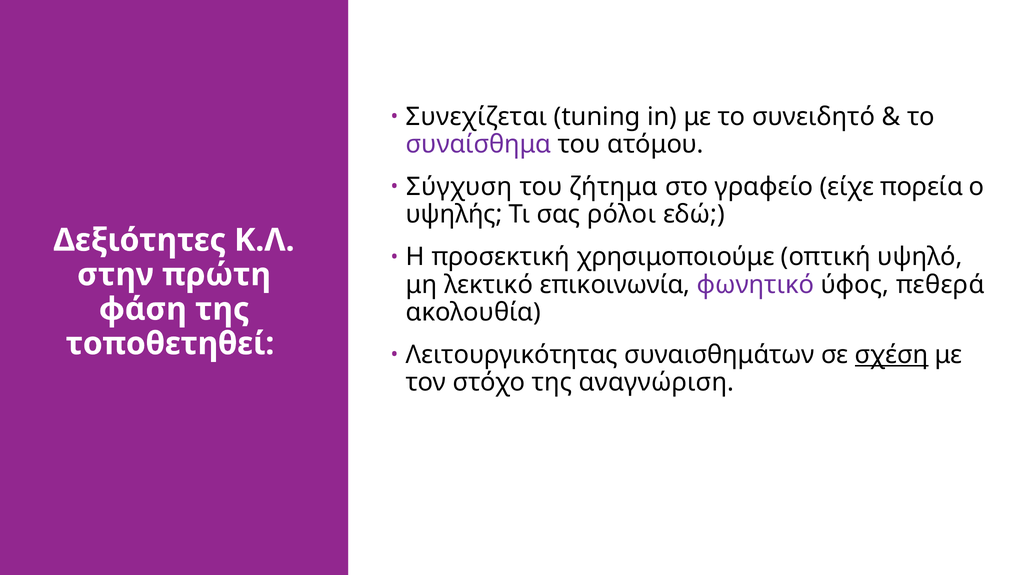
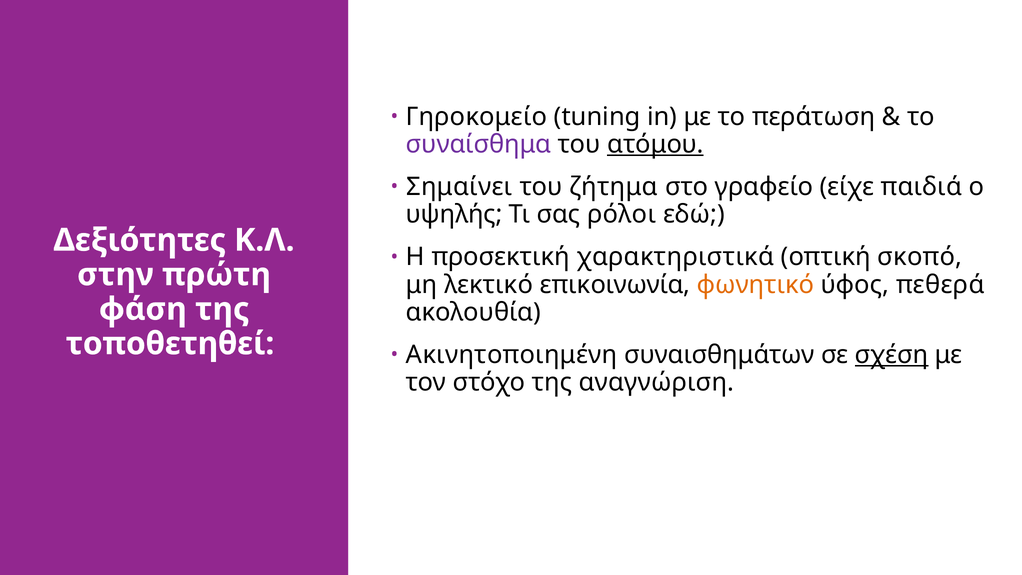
Συνεχίζεται: Συνεχίζεται -> Γηροκομείο (477, 117)
συνειδητό: συνειδητό -> περάτωση (814, 117)
ατόμου underline: none -> present (656, 144)
Σύγχυση: Σύγχυση -> Σημαίνει (459, 187)
πορεία: πορεία -> παιδιά (921, 187)
χρησιμοποιούμε: χρησιμοποιούμε -> χαρακτηριστικά (675, 257)
υψηλό: υψηλό -> σκοπό (920, 257)
φωνητικό colour: purple -> orange (755, 285)
Λειτουργικότητας: Λειτουργικότητας -> Ακινητοποιημένη (512, 355)
